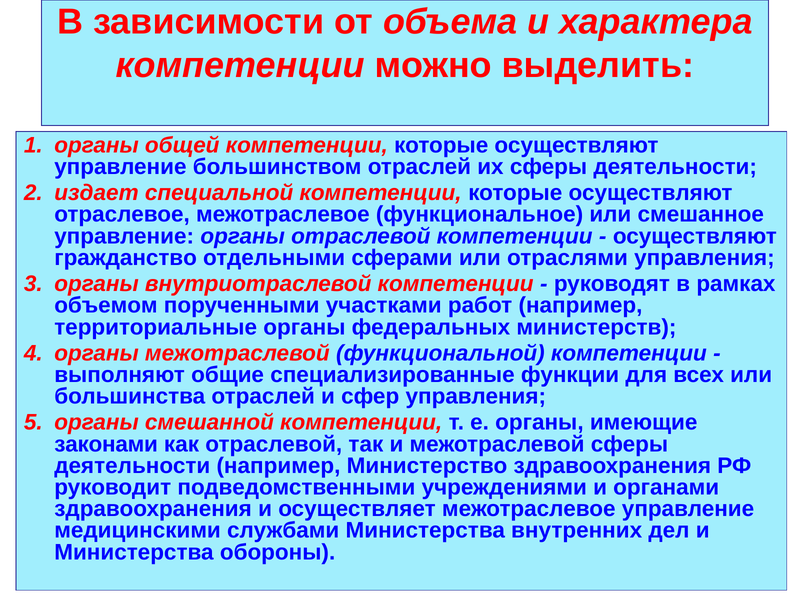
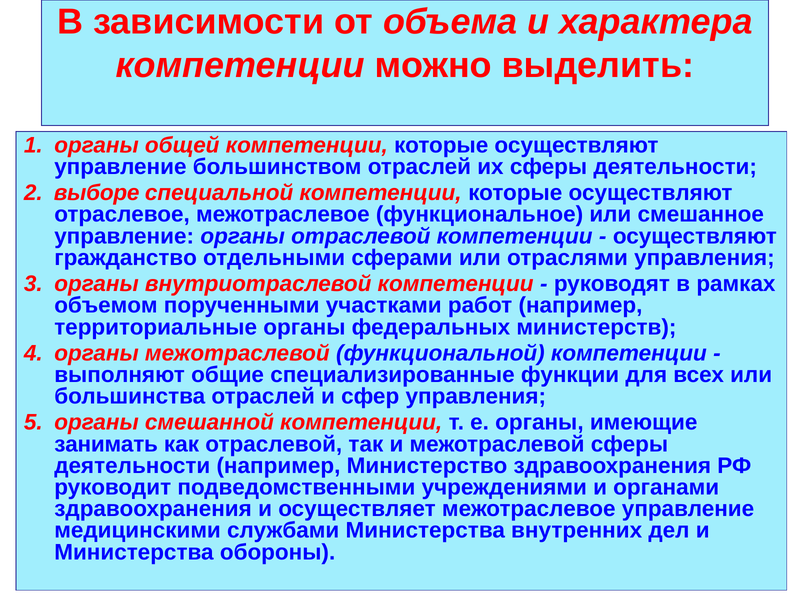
издает: издает -> выборе (97, 193)
законами: законами -> занимать (106, 444)
